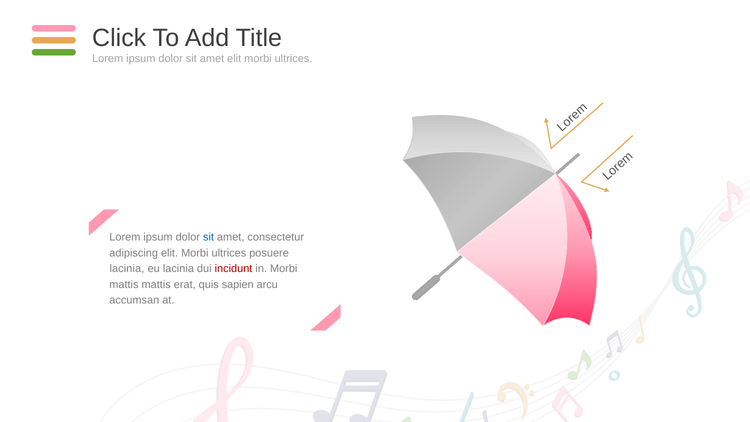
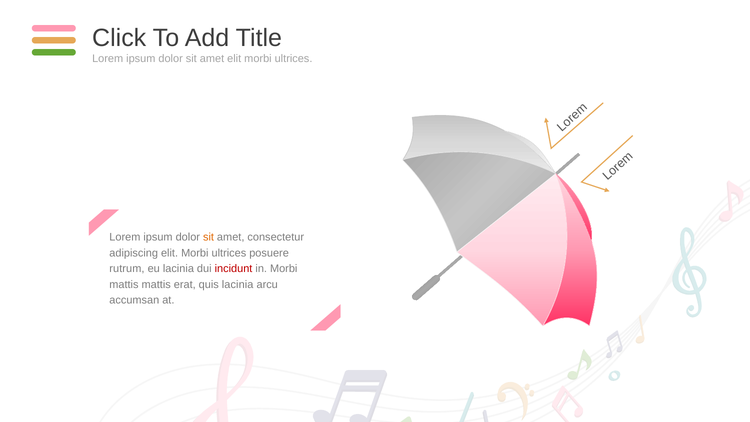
sit colour: blue -> orange (209, 237)
lacinia: lacinia -> rutrum (127, 269)
quis sapien: sapien -> lacinia (238, 284)
